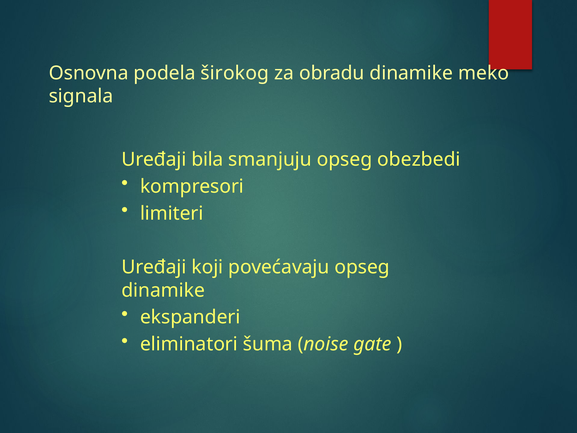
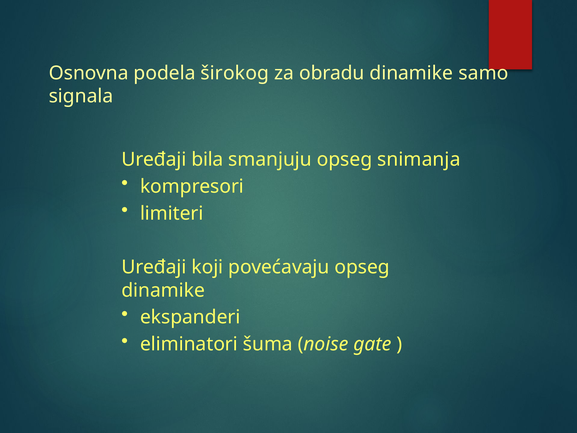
meko: meko -> samo (484, 73)
obezbedi: obezbedi -> snimanja (419, 159)
